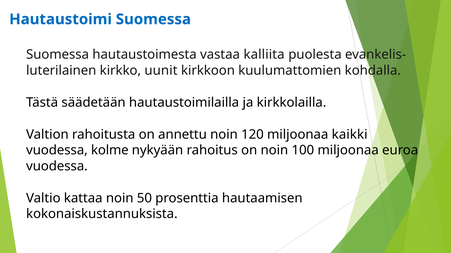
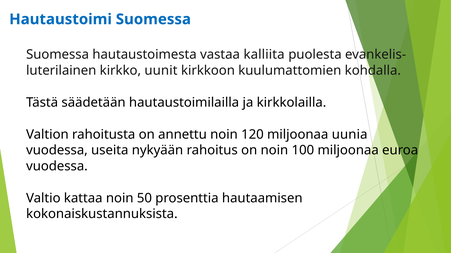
kaikki: kaikki -> uunia (350, 135)
kolme: kolme -> useita (110, 151)
